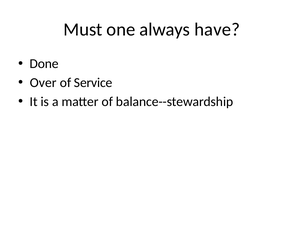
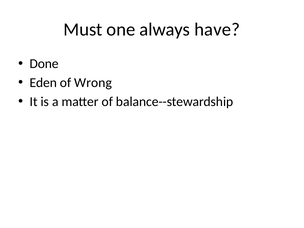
Over: Over -> Eden (43, 83)
Service: Service -> Wrong (93, 83)
